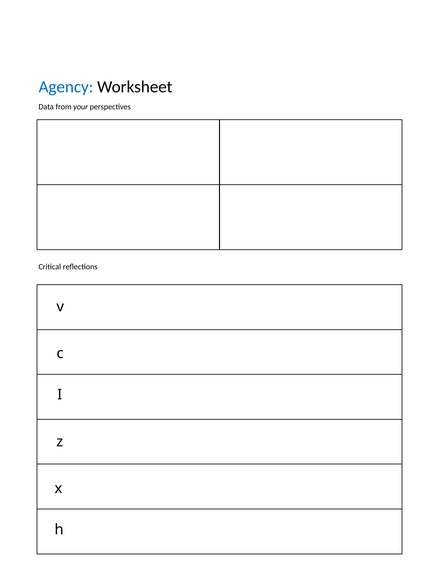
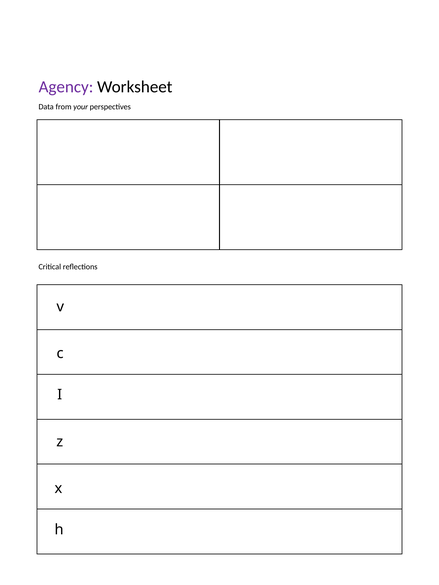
Agency colour: blue -> purple (66, 87)
